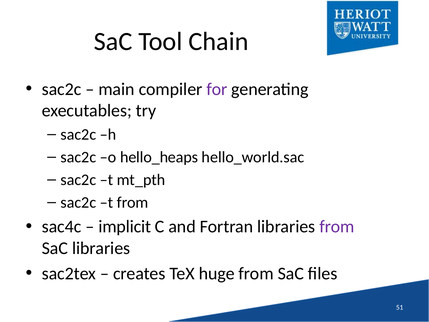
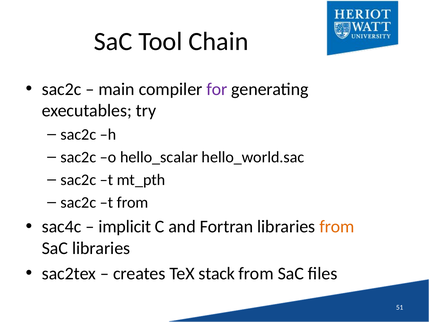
hello_heaps: hello_heaps -> hello_scalar (159, 157)
from colour: purple -> orange (337, 227)
huge: huge -> stack (217, 273)
